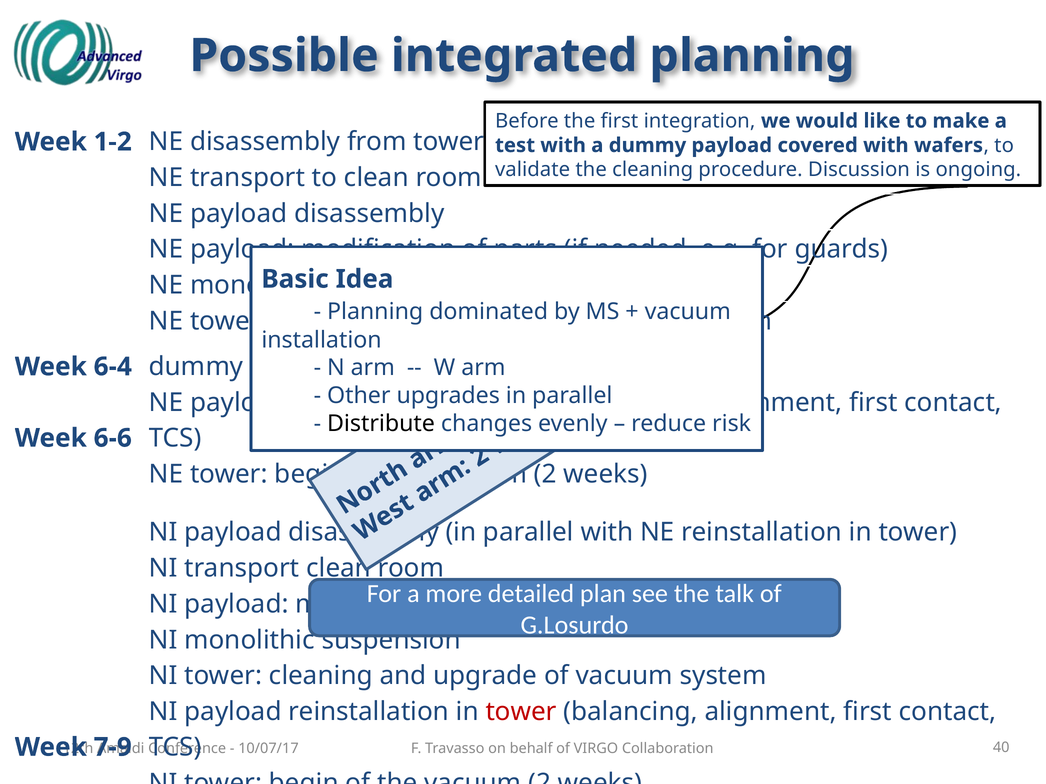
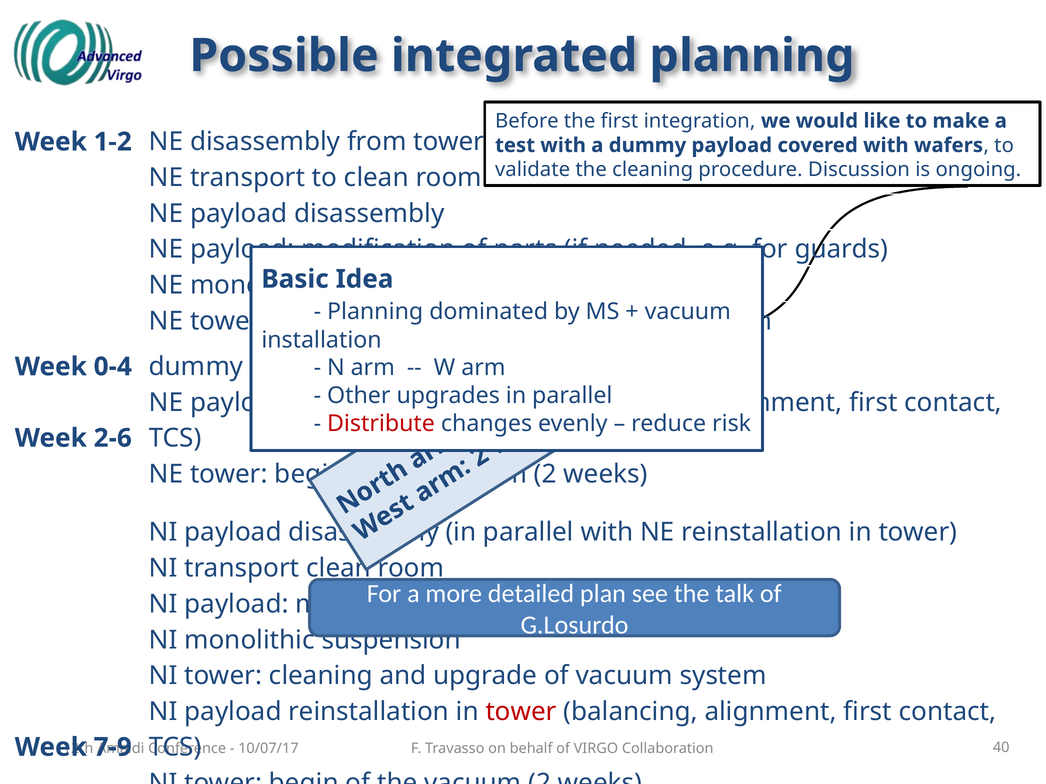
6-4: 6-4 -> 0-4 (113, 367)
Distribute colour: black -> red (381, 424)
6-6: 6-6 -> 2-6 (113, 438)
